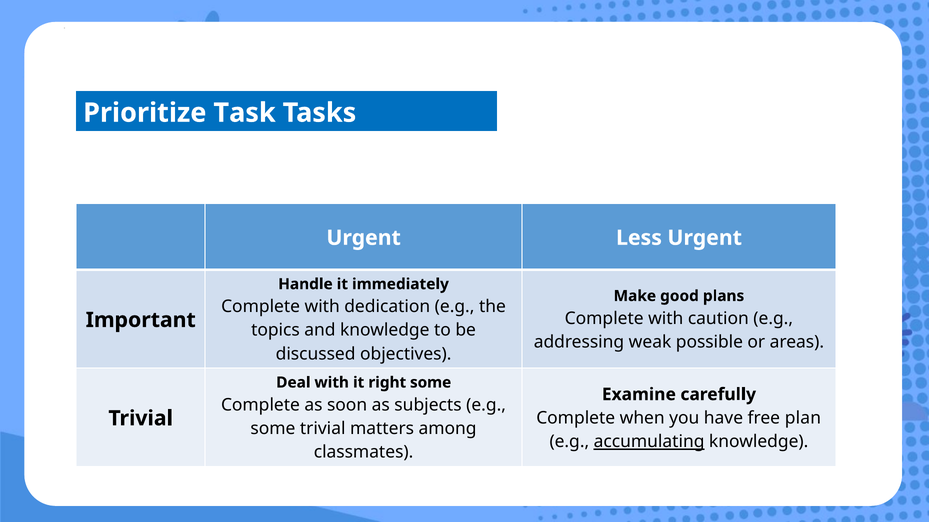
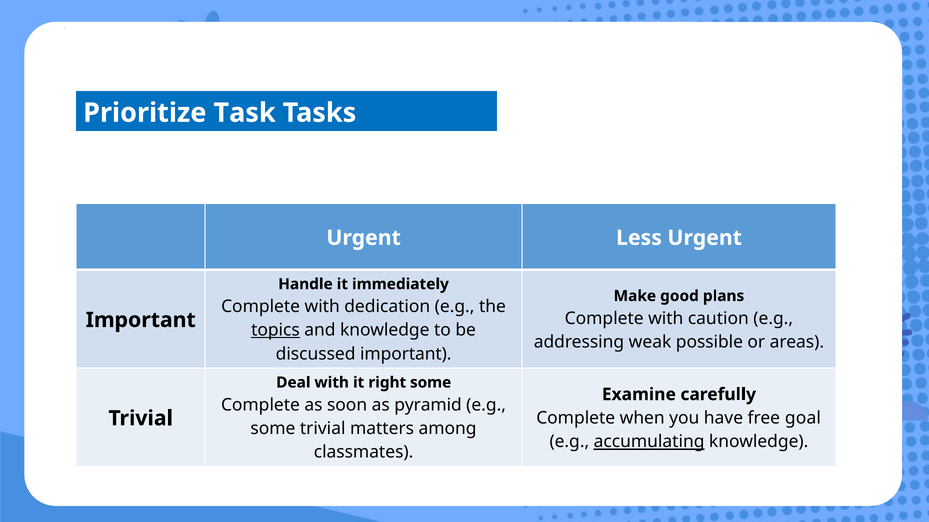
topics underline: none -> present (275, 331)
discussed objectives: objectives -> important (406, 354)
subjects: subjects -> pyramid (428, 405)
plan: plan -> goal (803, 419)
